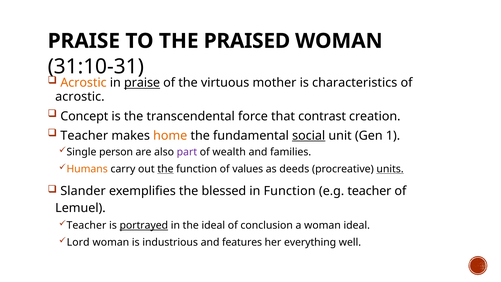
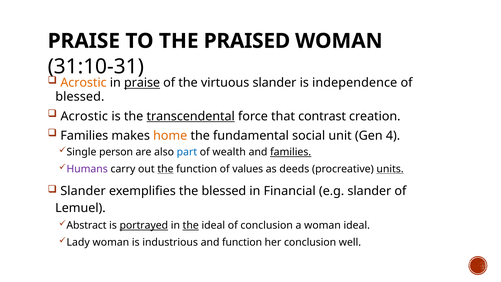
virtuous mother: mother -> slander (274, 83)
characteristics: characteristics -> independence (355, 83)
acrostic: acrostic -> blessed (80, 97)
Concept: Concept -> Acrostic (84, 116)
transcendental underline: none -> present (191, 116)
Teacher: Teacher -> Families (84, 136)
social underline: present -> none (309, 136)
1: 1 -> 4 (393, 136)
part colour: purple -> blue (187, 152)
families underline: none -> present (291, 152)
Humans colour: orange -> purple (87, 169)
in Function: Function -> Financial (290, 191)
e.g teacher: teacher -> slander (369, 191)
Teacher: Teacher -> Abstract (87, 225)
the underline: none -> present (191, 225)
Lord: Lord -> Lady (78, 242)
and features: features -> function (242, 242)
her everything: everything -> conclusion (310, 242)
